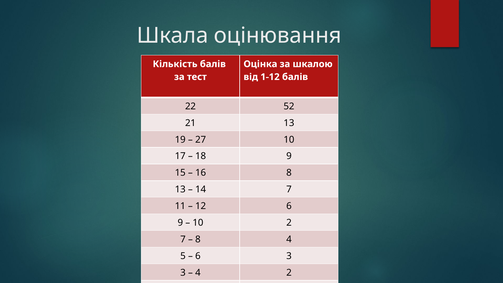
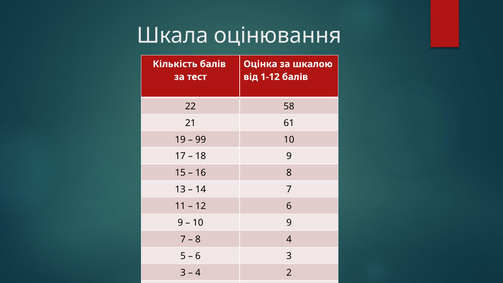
52: 52 -> 58 (289, 106)
21 13: 13 -> 61 (289, 123)
27: 27 -> 99 (201, 140)
10 2: 2 -> 9 (289, 223)
